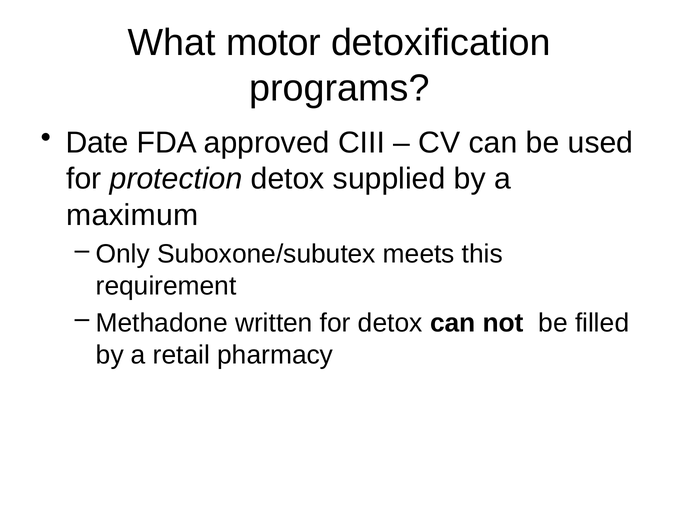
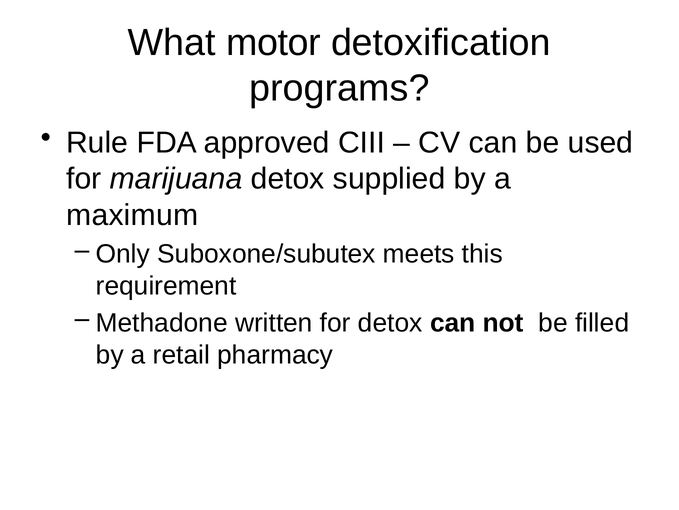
Date: Date -> Rule (97, 142)
protection: protection -> marijuana (176, 179)
